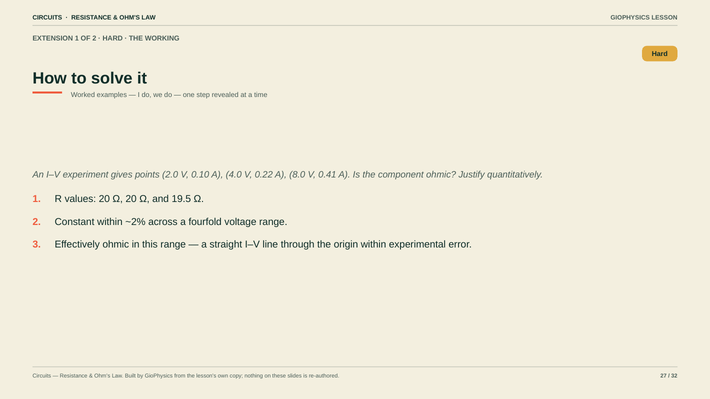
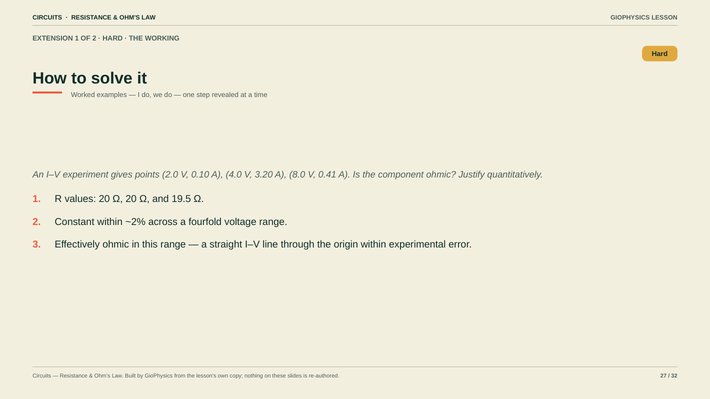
0.22: 0.22 -> 3.20 (264, 175)
